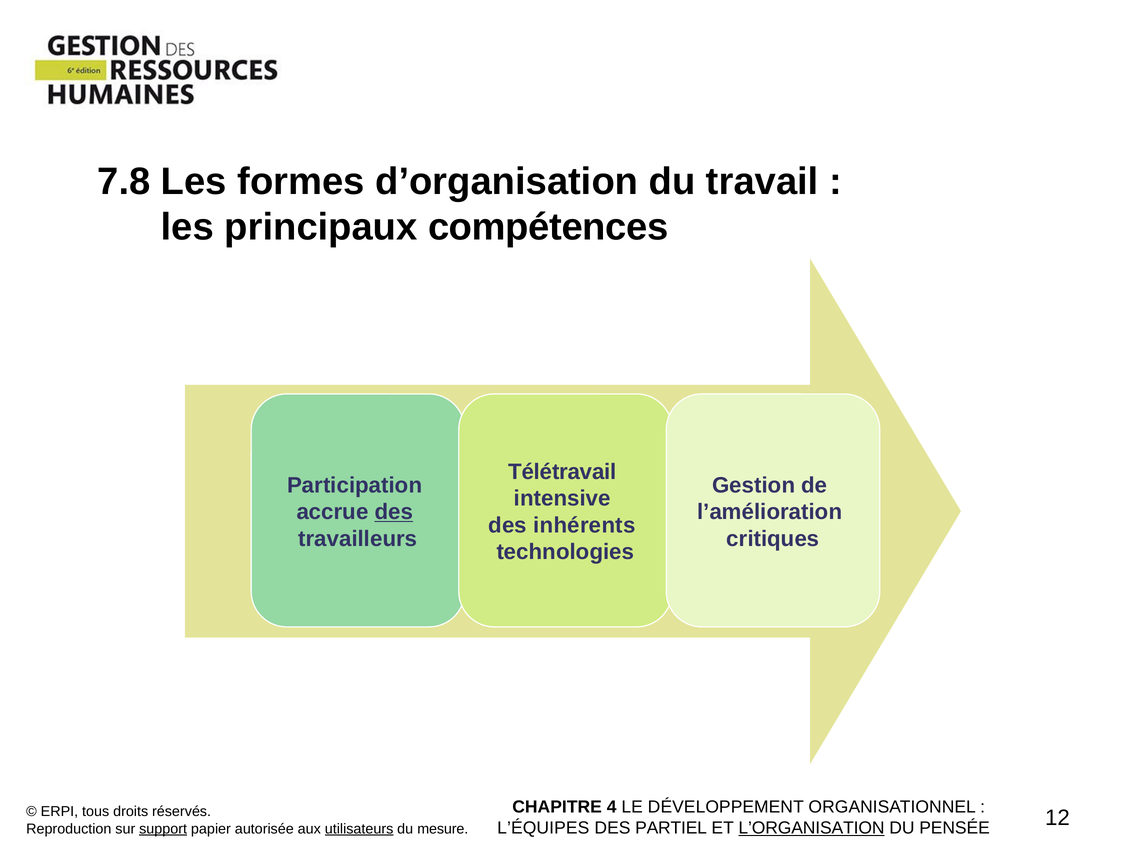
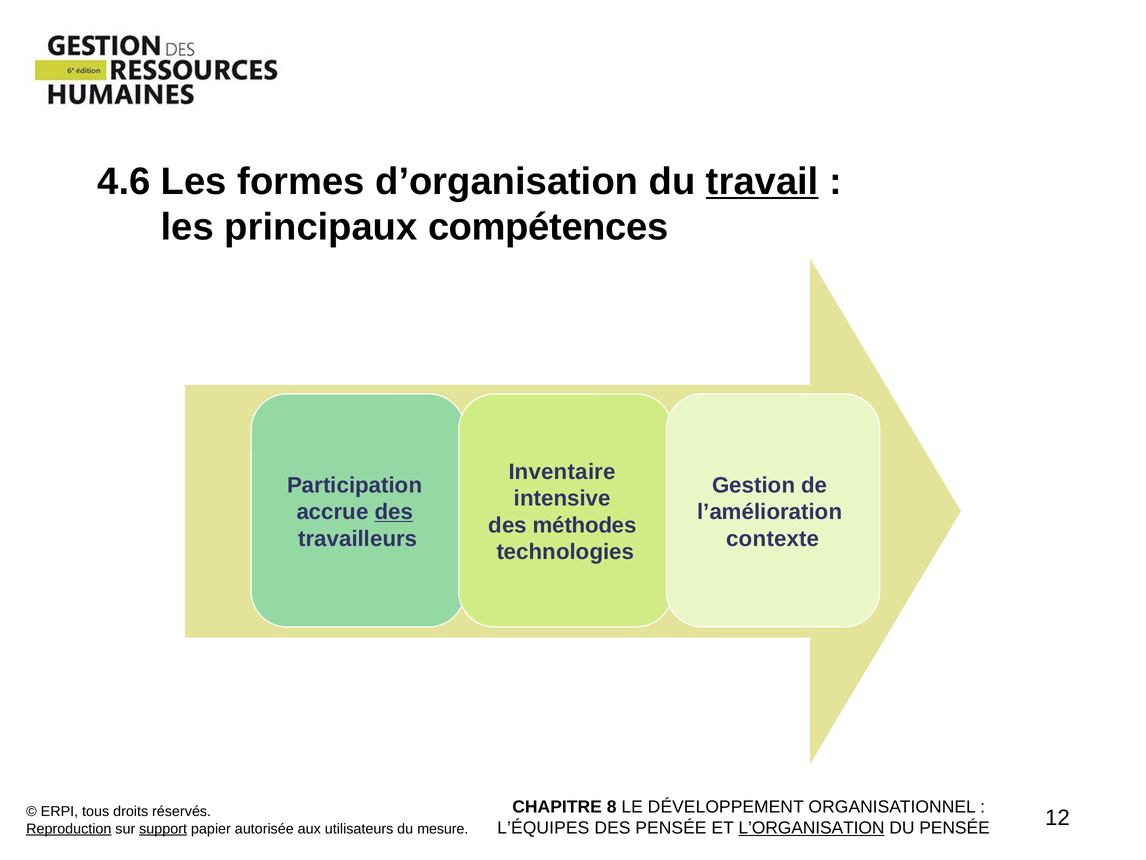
7.8: 7.8 -> 4.6 (124, 181)
travail underline: none -> present (762, 181)
Télétravail: Télétravail -> Inventaire (562, 472)
inhérents: inhérents -> méthodes (585, 525)
critiques: critiques -> contexte (773, 538)
4: 4 -> 8 (612, 807)
DES PARTIEL: PARTIEL -> PENSÉE (671, 828)
Reproduction underline: none -> present (69, 828)
utilisateurs underline: present -> none (359, 828)
